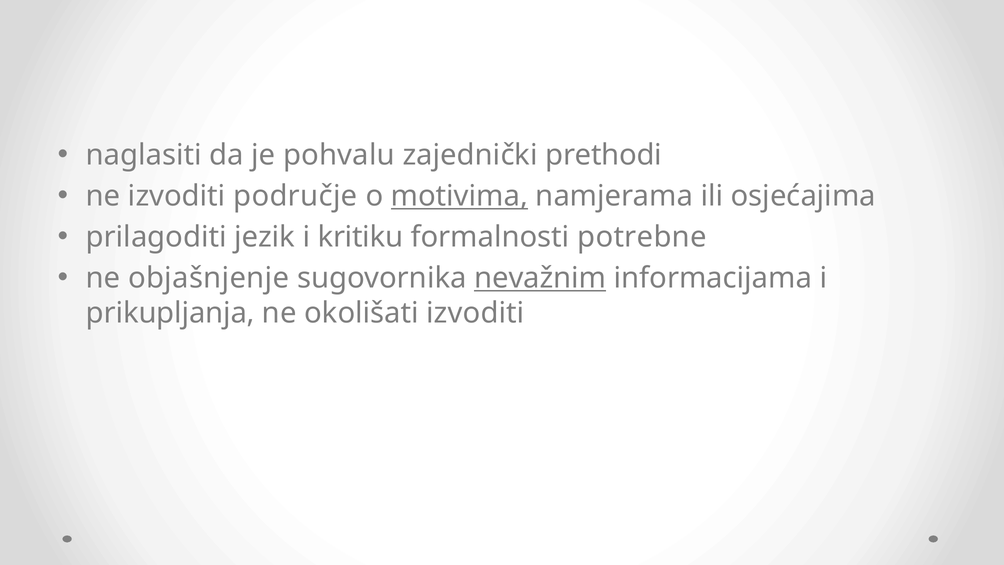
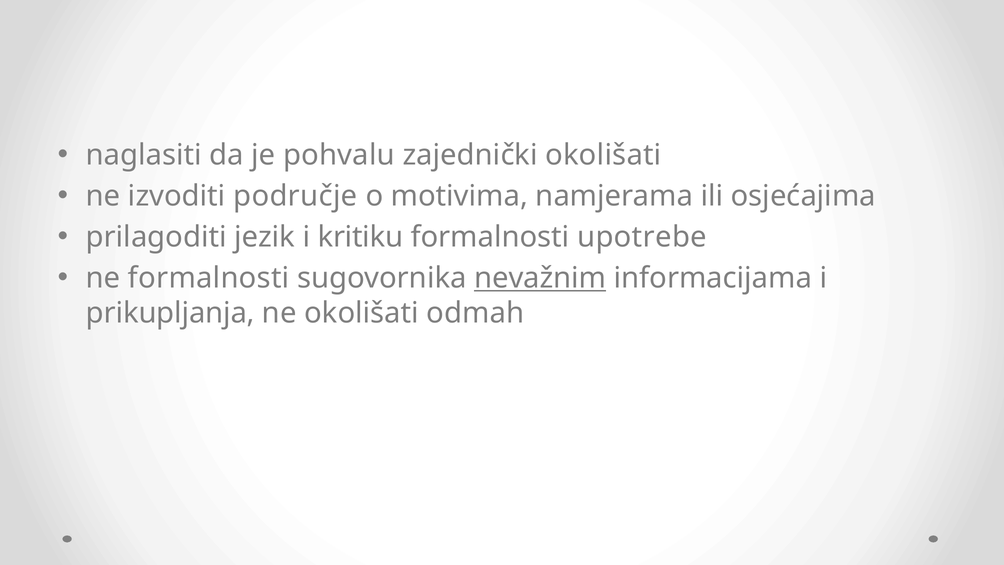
zajednički prethodi: prethodi -> okolišati (603, 155)
motivima underline: present -> none (459, 196)
potrebne: potrebne -> upotrebe (642, 237)
ne objašnjenje: objašnjenje -> formalnosti (209, 278)
okolišati izvoditi: izvoditi -> odmah (475, 313)
